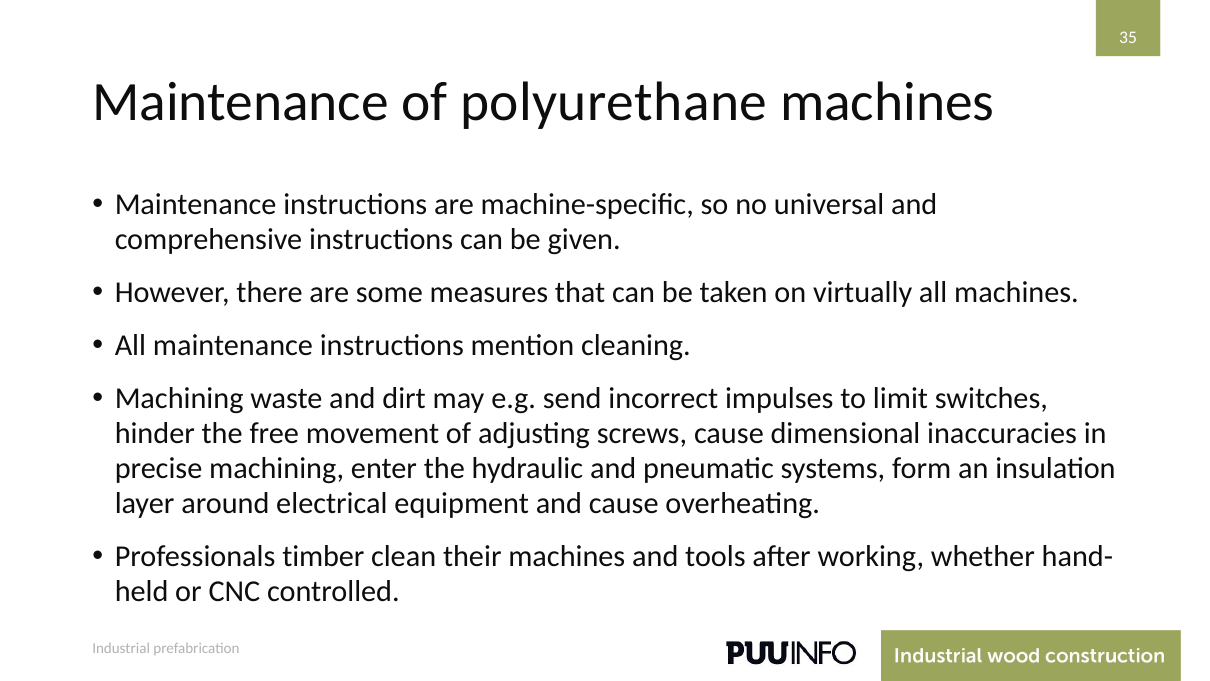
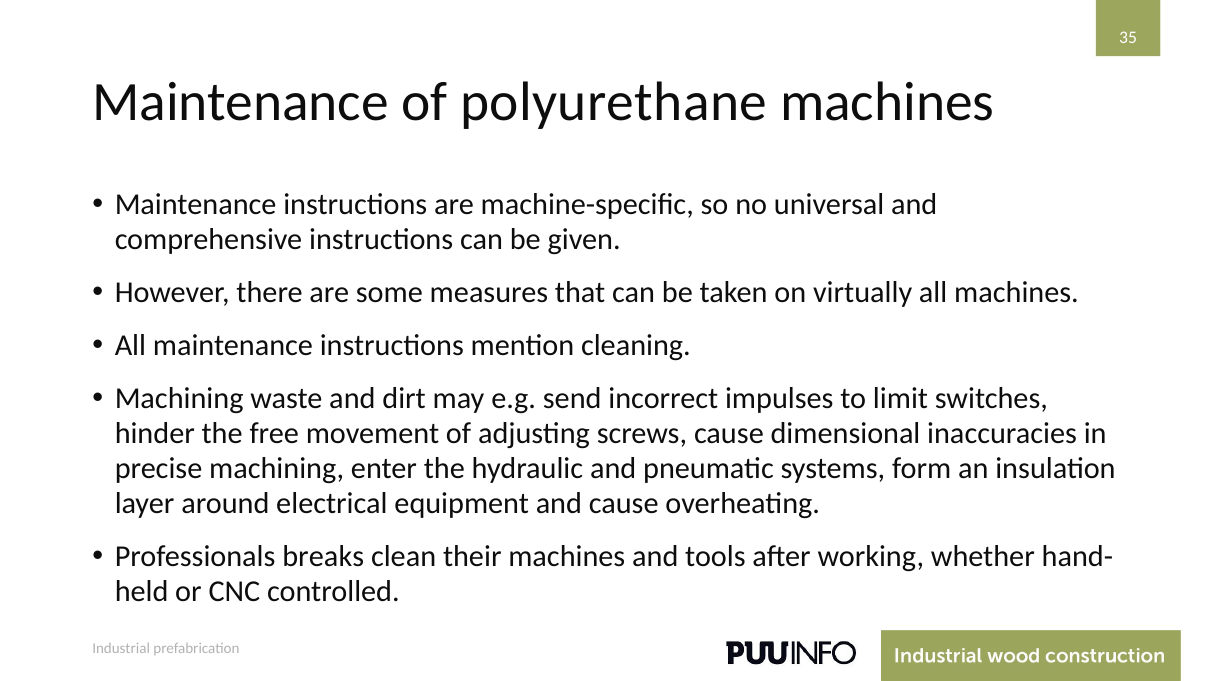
timber: timber -> breaks (323, 557)
